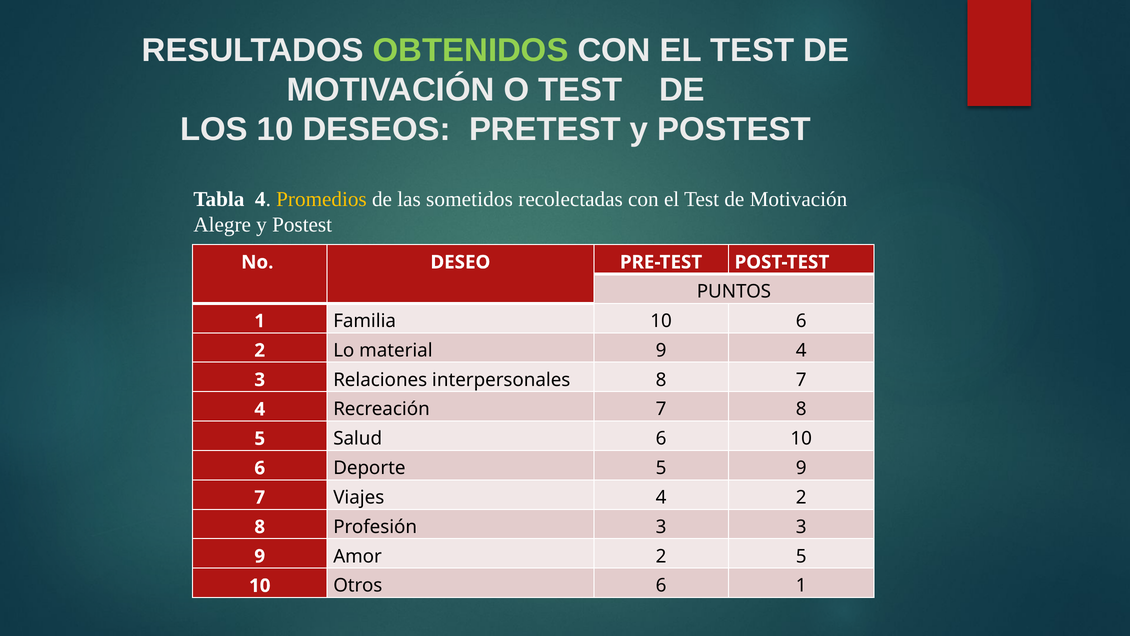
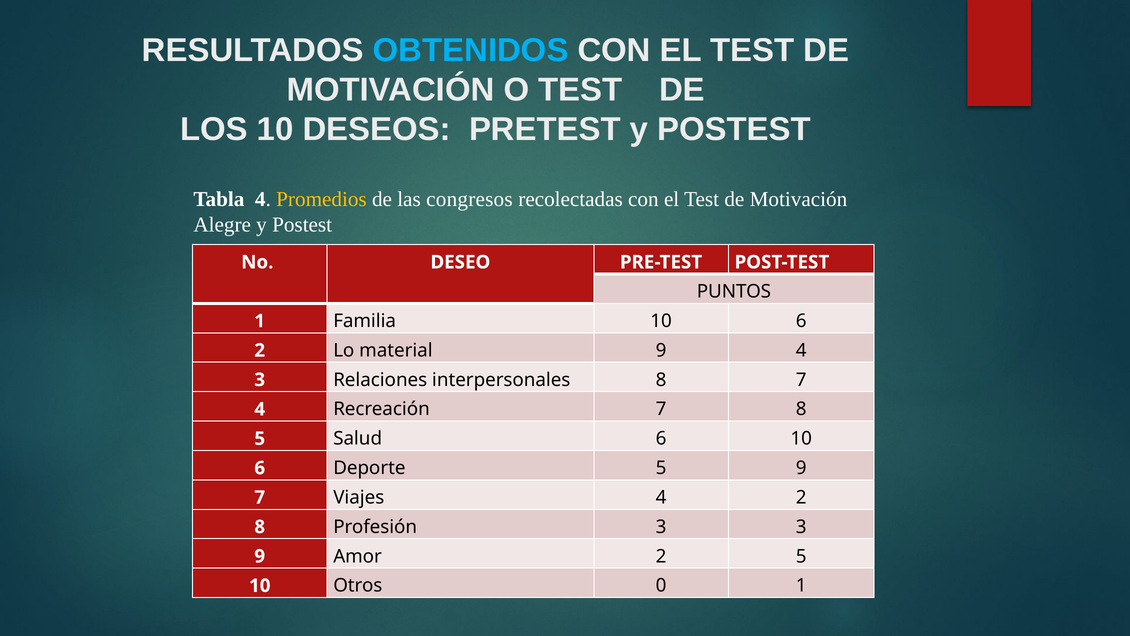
OBTENIDOS colour: light green -> light blue (471, 50)
sometidos: sometidos -> congresos (469, 199)
Otros 6: 6 -> 0 (661, 585)
